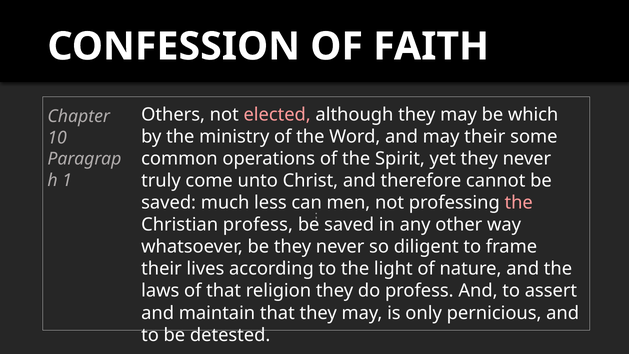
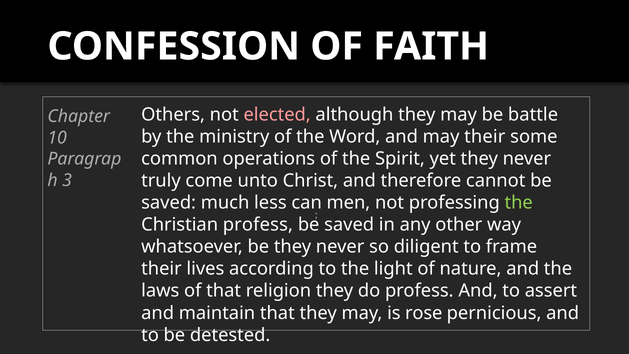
which: which -> battle (533, 115)
1: 1 -> 3 (67, 180)
the colour: pink -> light green (519, 203)
only: only -> rose (424, 313)
